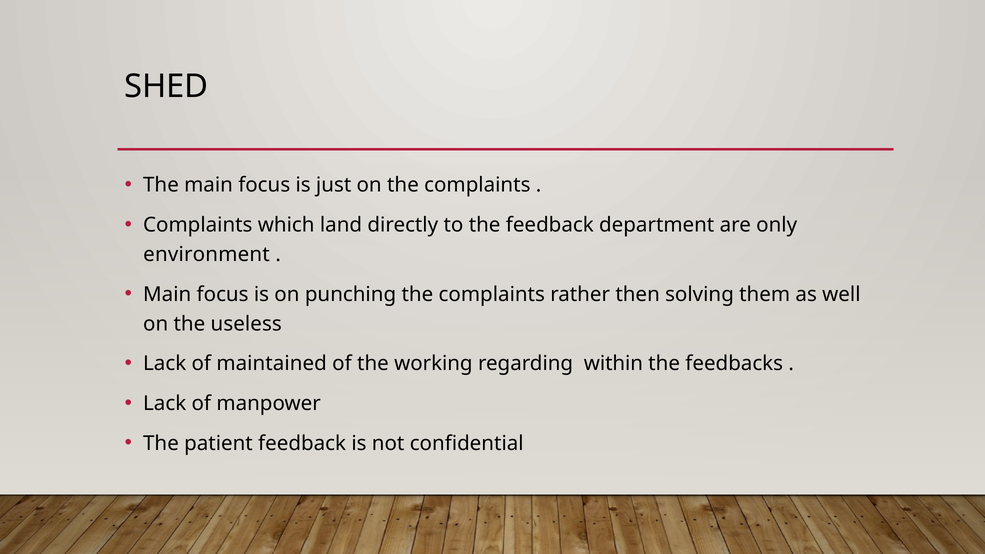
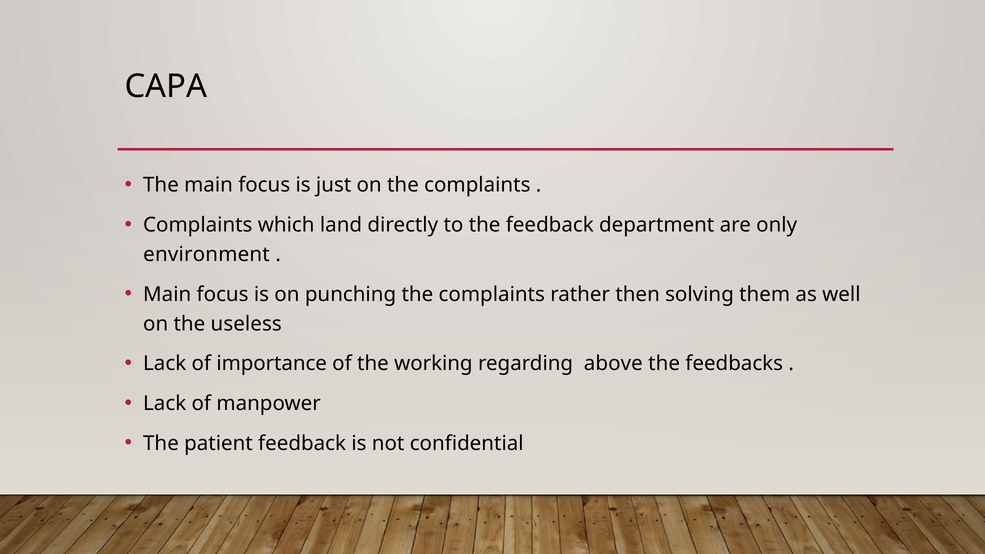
SHED: SHED -> CAPA (166, 86)
maintained: maintained -> importance (272, 364)
within: within -> above (613, 364)
